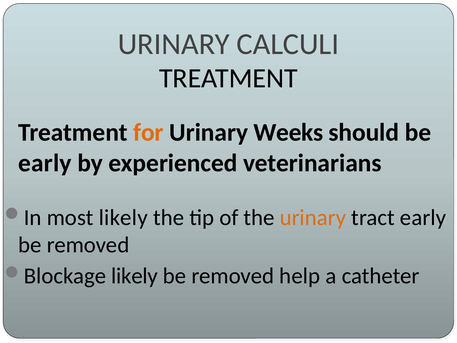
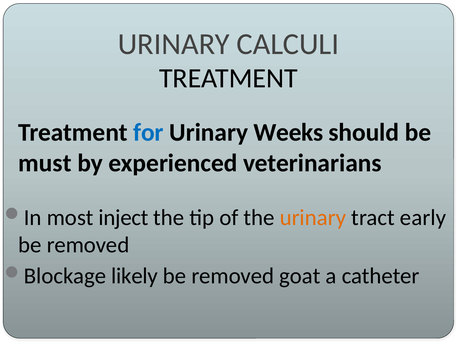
for colour: orange -> blue (148, 133)
early: early -> must (45, 163)
most likely: likely -> inject (123, 217)
help: help -> goat (300, 276)
